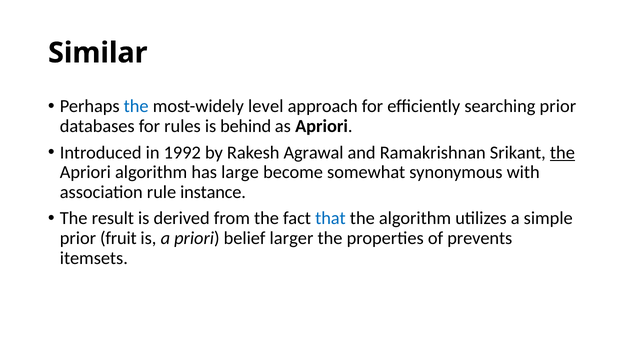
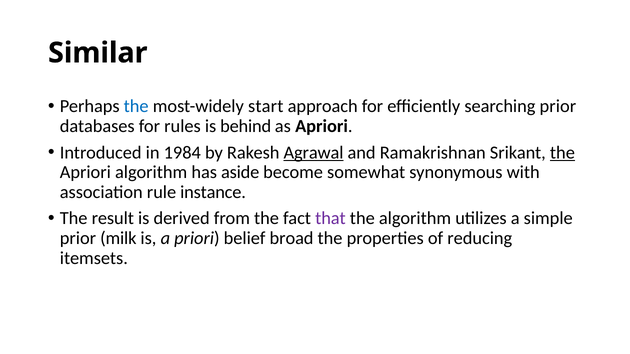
level: level -> start (266, 106)
1992: 1992 -> 1984 (182, 153)
Agrawal underline: none -> present (314, 153)
large: large -> aside (240, 172)
that colour: blue -> purple (330, 219)
fruit: fruit -> milk (118, 238)
larger: larger -> broad (292, 238)
prevents: prevents -> reducing (480, 238)
